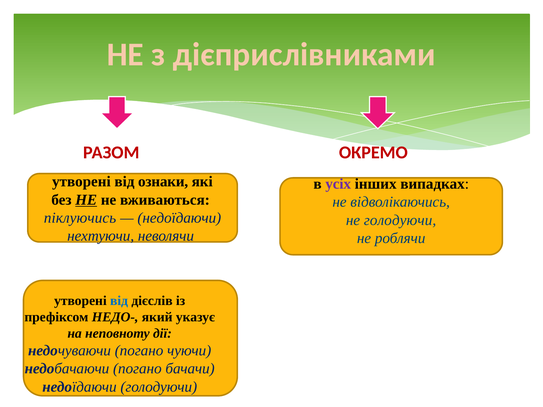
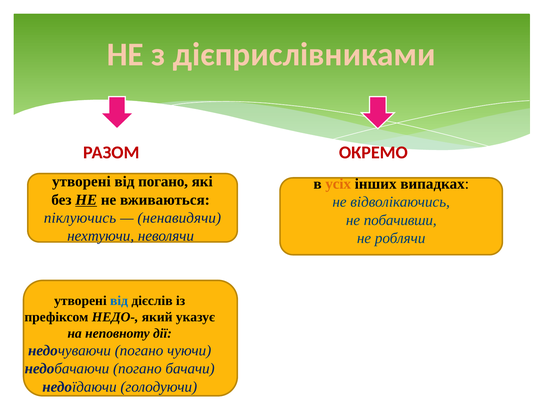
від ознаки: ознаки -> погано (163, 182)
усіх colour: purple -> orange (338, 184)
недоїдаючи: недоїдаючи -> ненавидячи (179, 218)
не голодуючи: голодуючи -> побачивши (400, 220)
